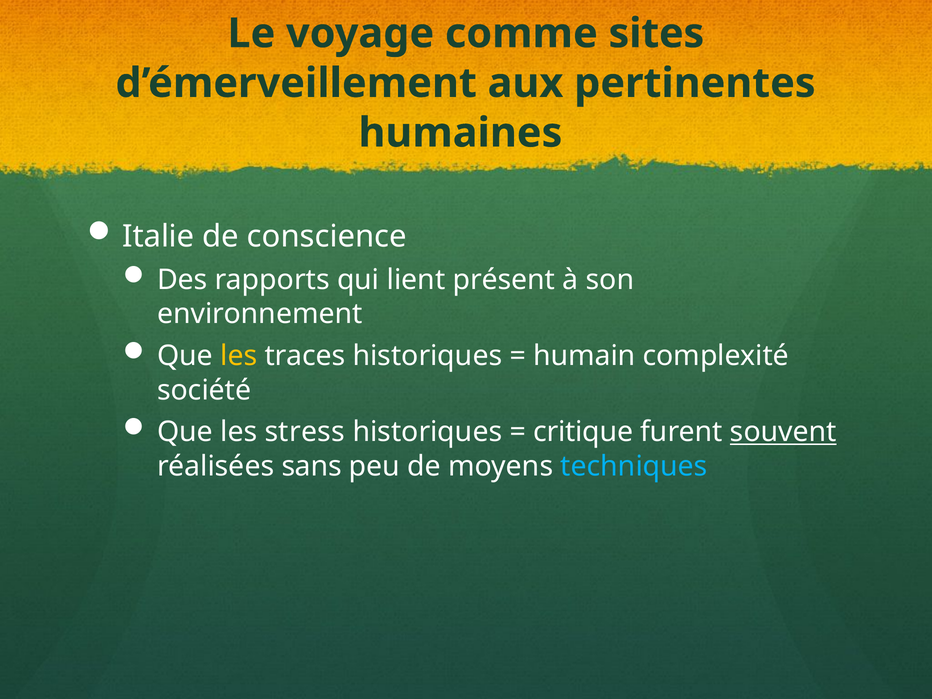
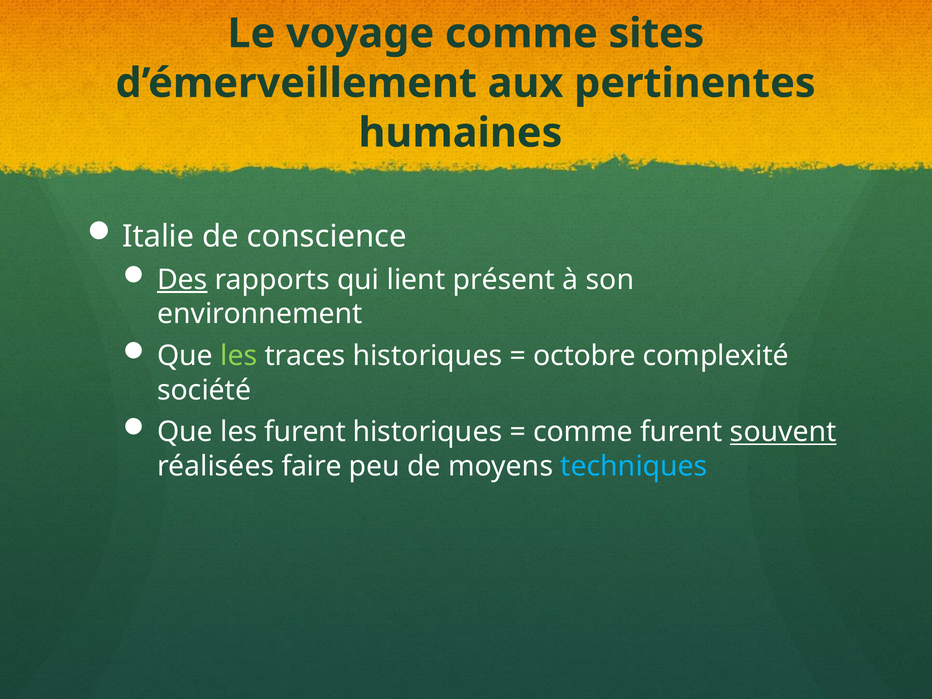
Des underline: none -> present (182, 280)
les colour: yellow -> light green (239, 356)
humain: humain -> octobre (584, 356)
les stress: stress -> furent (305, 432)
critique: critique -> comme (583, 432)
sans: sans -> faire (312, 466)
